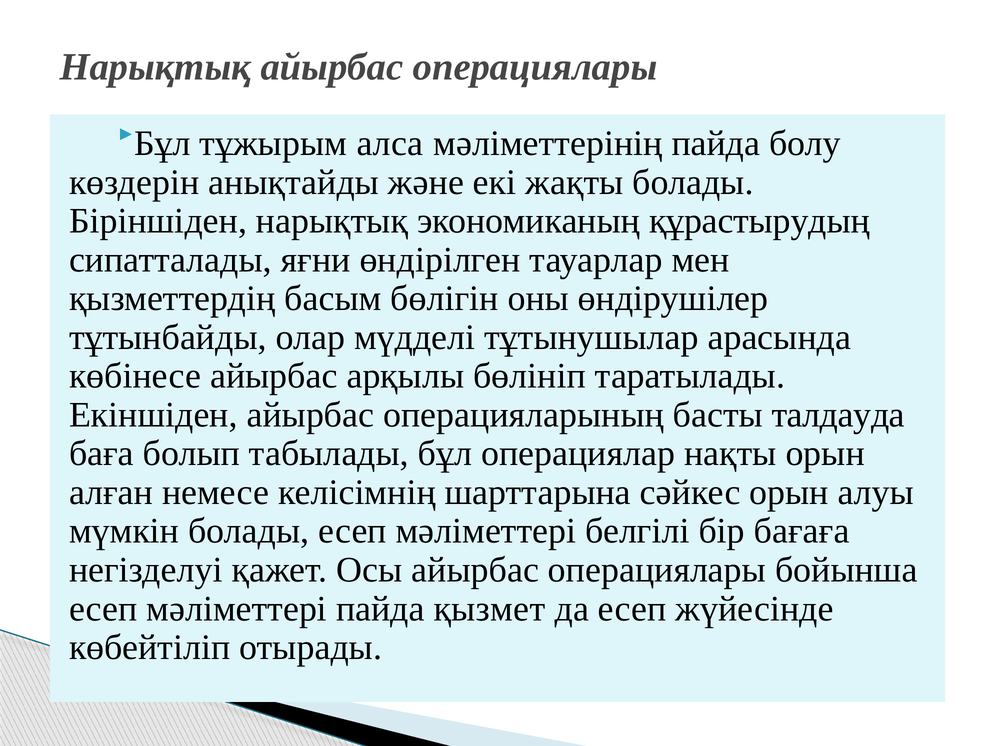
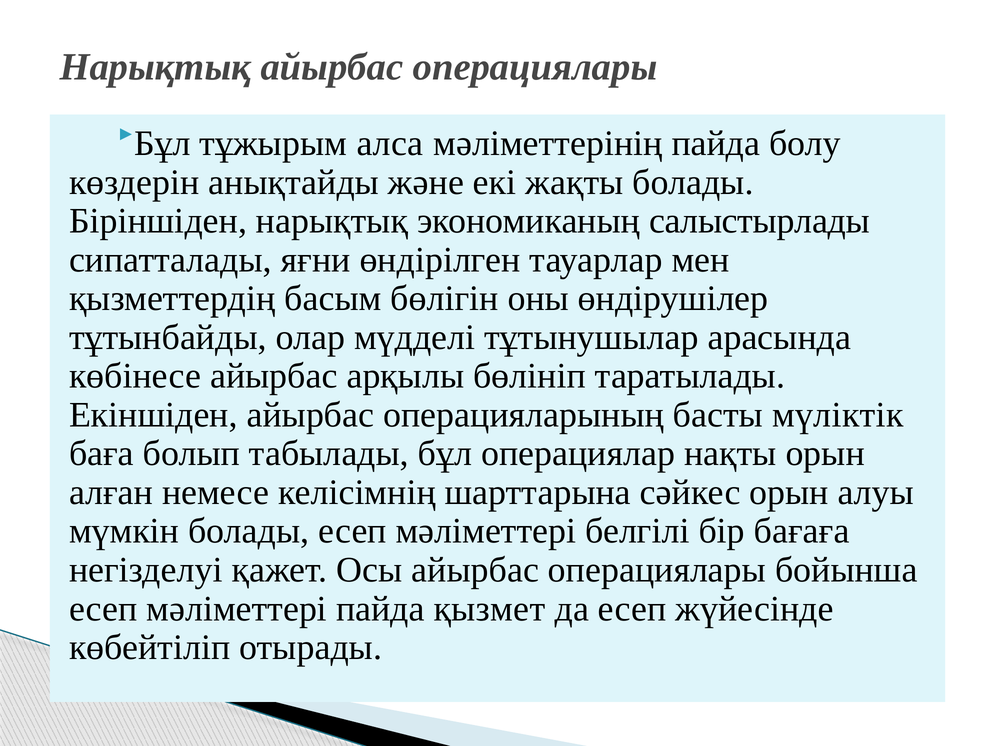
құрастырудың: құрастырудың -> салыстырлады (759, 221)
талдауда: талдауда -> мүліктік (838, 415)
